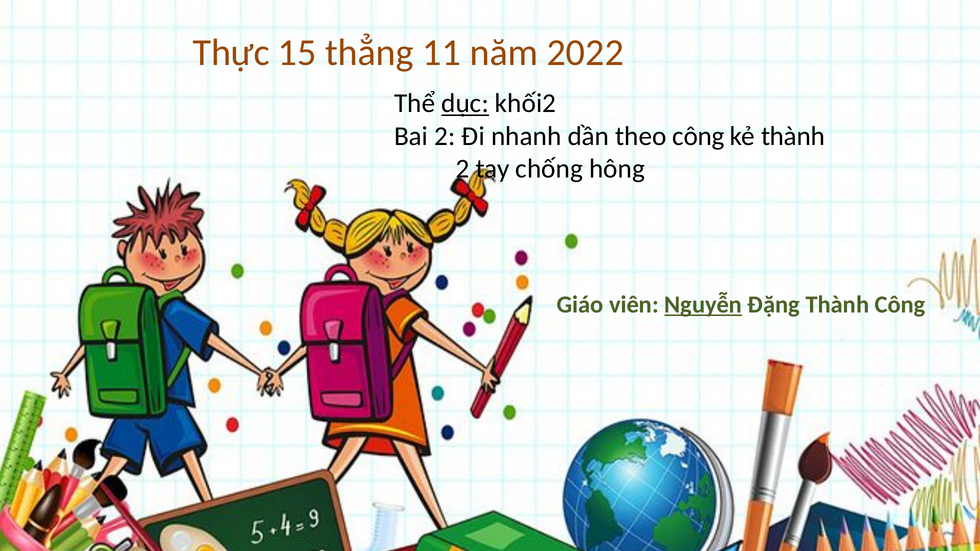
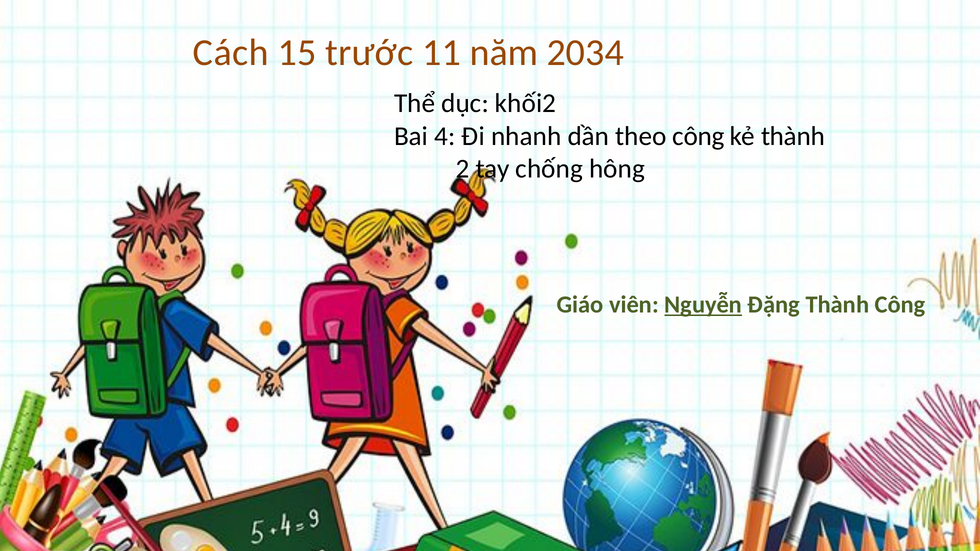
Thực: Thực -> Cách (231, 53)
thẳng: thẳng -> trước (369, 53)
2022: 2022 -> 2034 (585, 53)
dục underline: present -> none (465, 103)
Bai 2: 2 -> 4 (445, 136)
